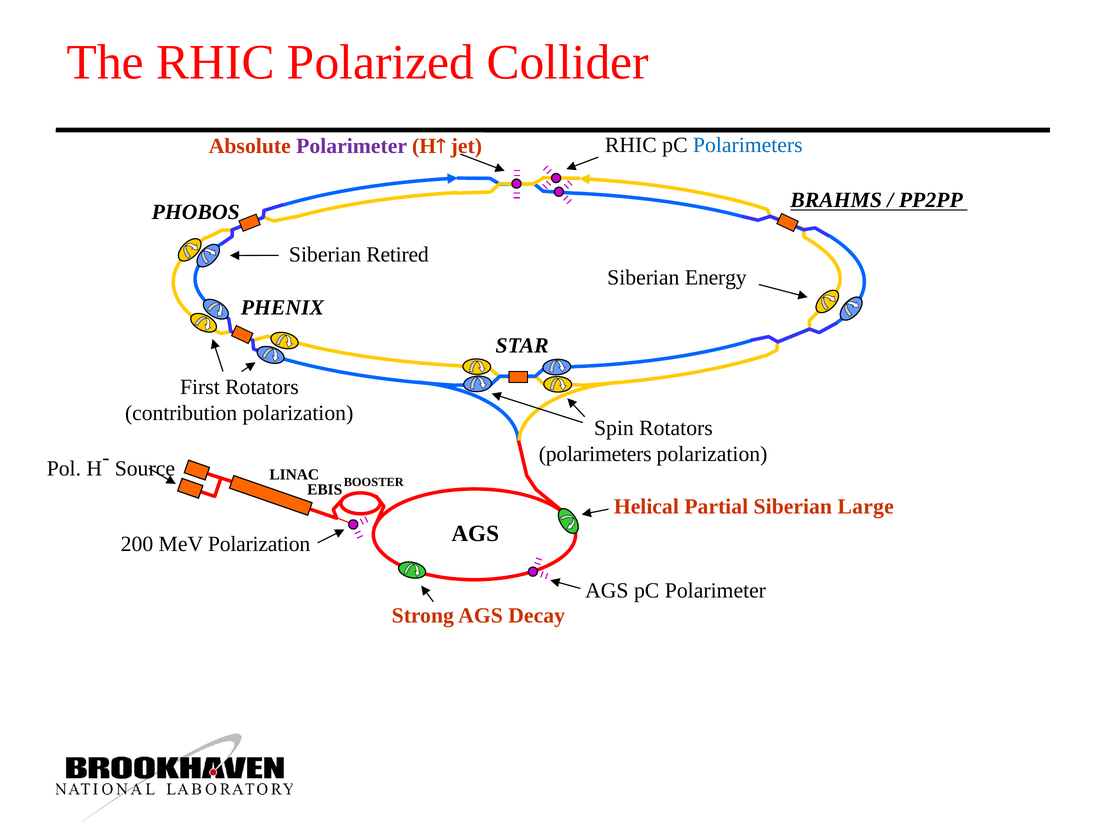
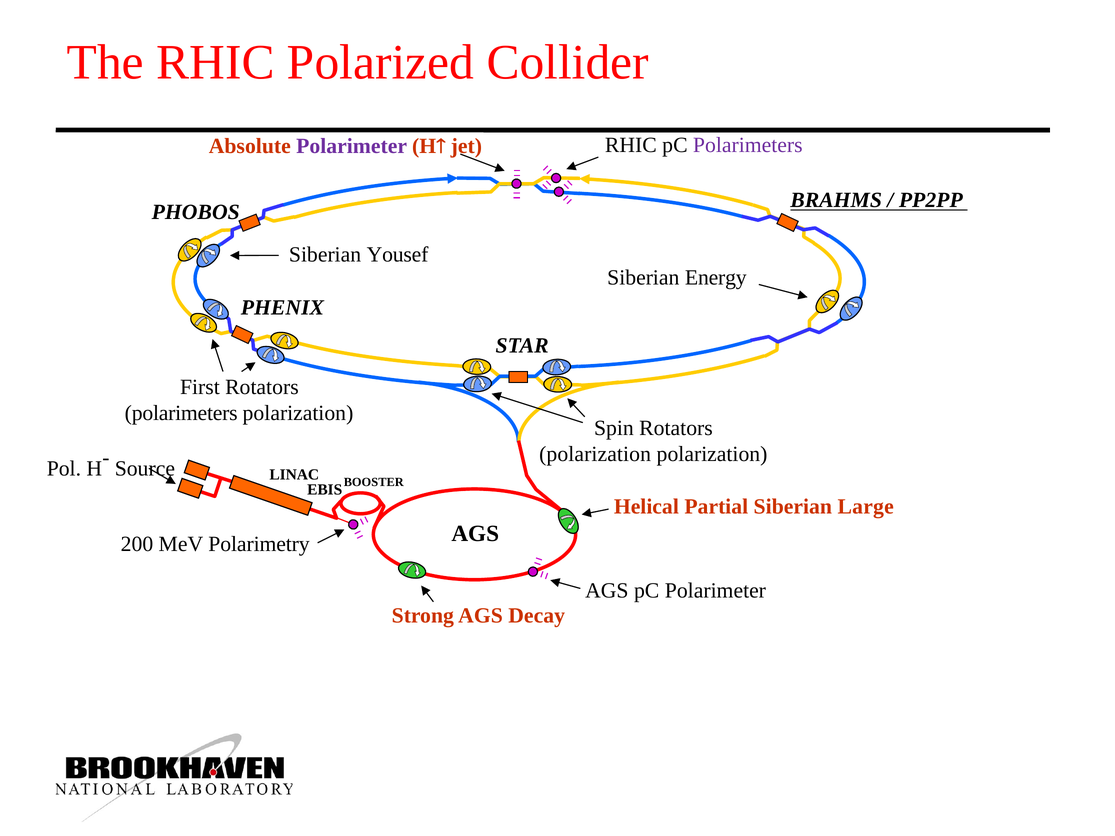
Polarimeters colour: blue -> purple (748, 145)
Retired: Retired -> Yousef (398, 255)
contribution: contribution -> polarimeters (181, 413)
polarimeters: polarimeters -> polarization (595, 454)
MeV Polarization: Polarization -> Polarimetry (259, 544)
